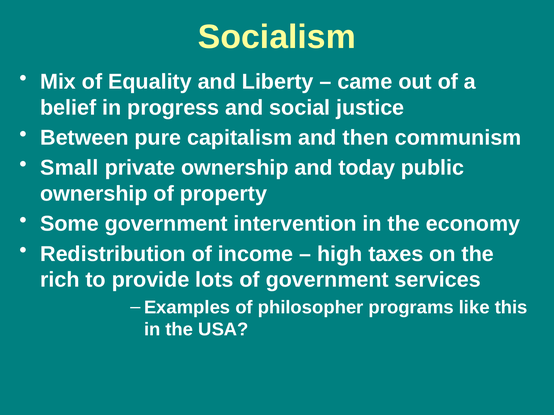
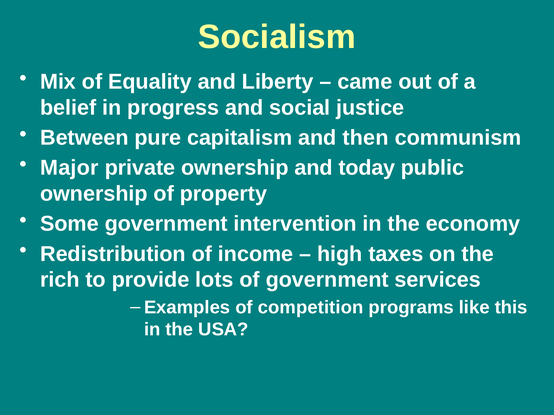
Small: Small -> Major (69, 168)
philosopher: philosopher -> competition (311, 308)
